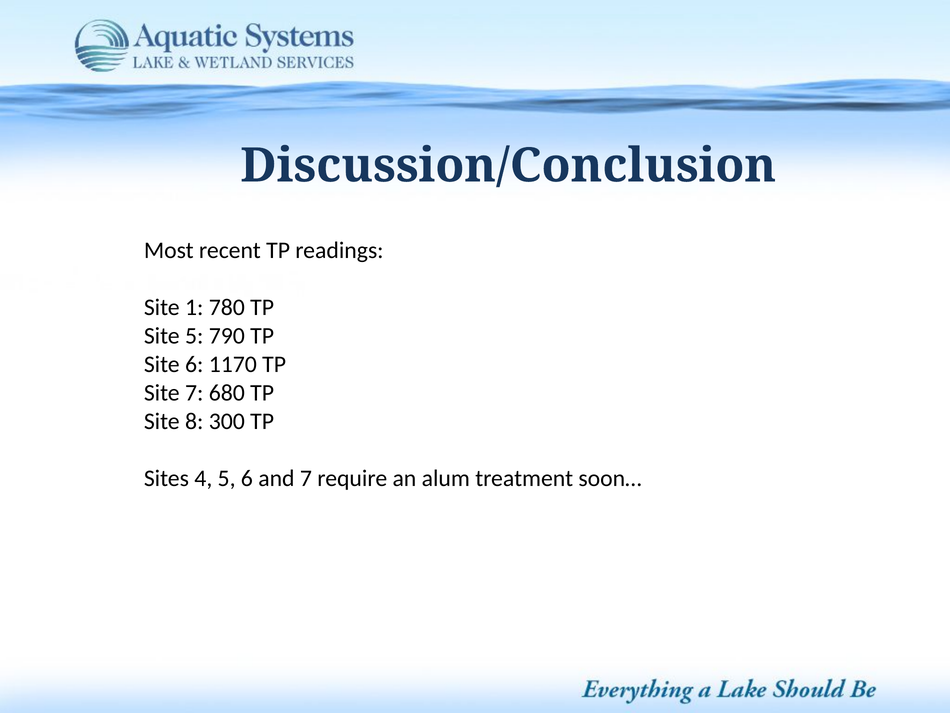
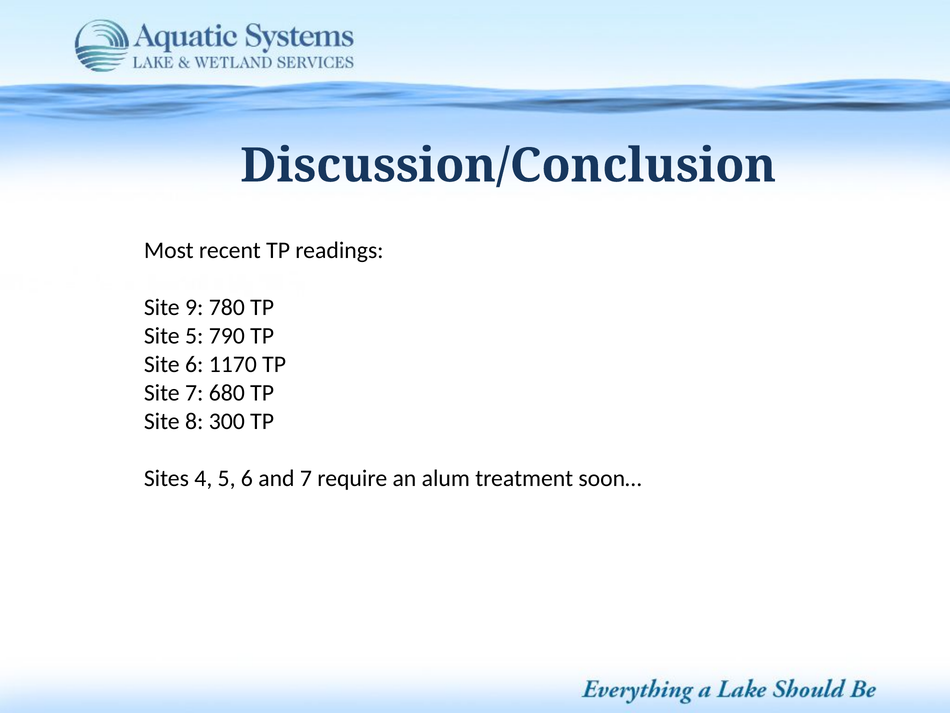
1: 1 -> 9 (194, 307)
